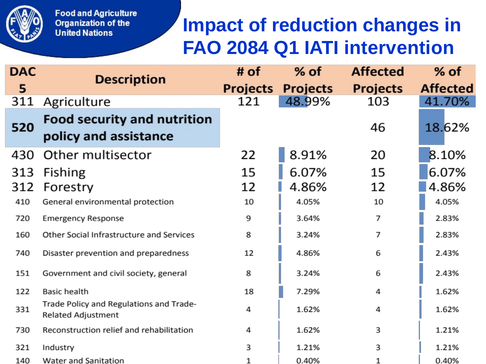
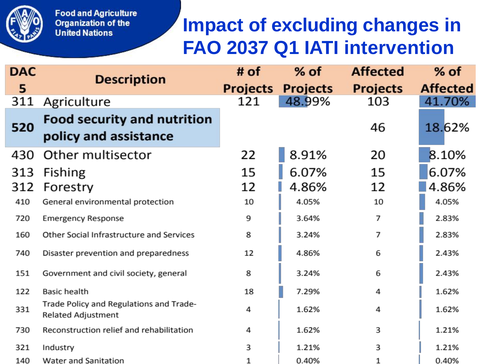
reduction: reduction -> excluding (315, 25)
2084: 2084 -> 2037 (248, 48)
